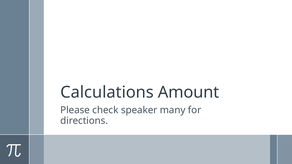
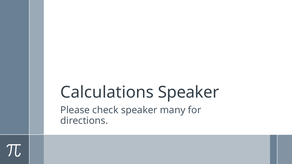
Calculations Amount: Amount -> Speaker (189, 92)
